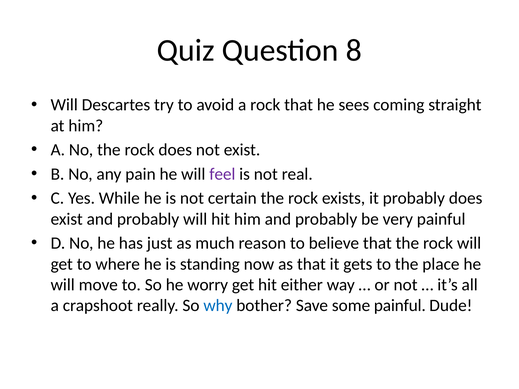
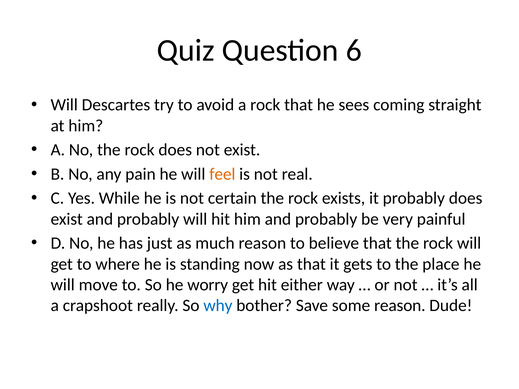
8: 8 -> 6 (354, 50)
feel colour: purple -> orange (222, 174)
some painful: painful -> reason (400, 306)
